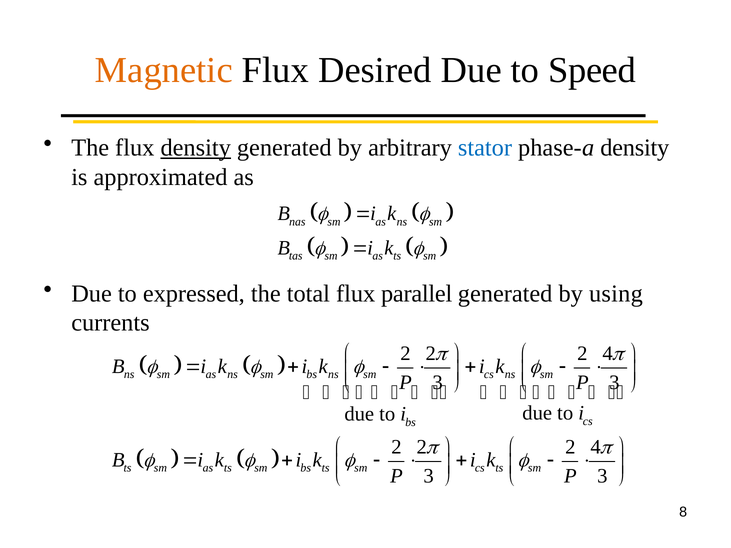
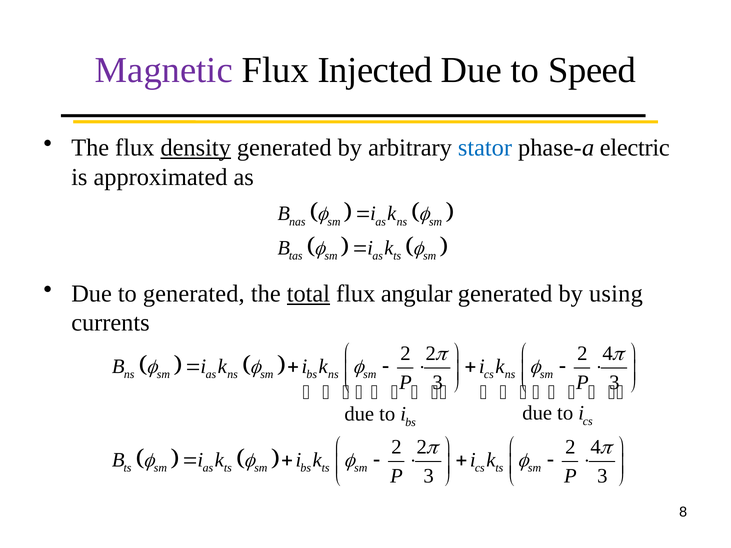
Magnetic colour: orange -> purple (164, 70)
Desired: Desired -> Injected (375, 70)
phase-a density: density -> electric (635, 148)
to expressed: expressed -> generated (194, 294)
total underline: none -> present (308, 294)
parallel: parallel -> angular (417, 294)
